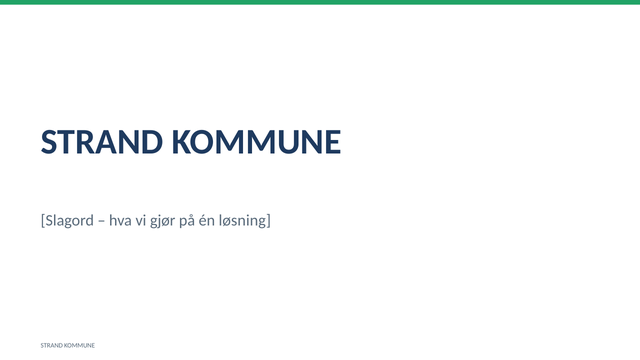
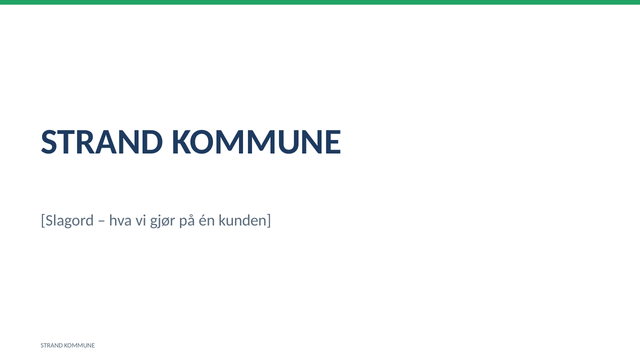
løsning: løsning -> kunden (245, 220)
